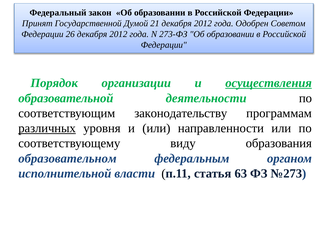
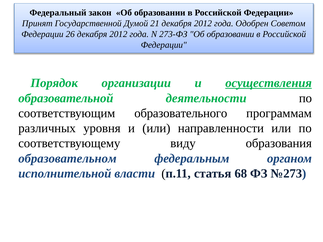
законодательству: законодательству -> образовательного (181, 113)
различных underline: present -> none (47, 128)
63: 63 -> 68 (241, 174)
